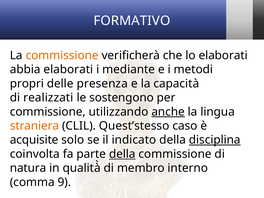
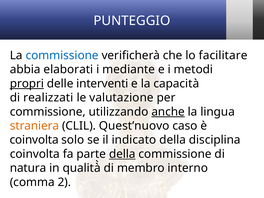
FORMATIVO: FORMATIVO -> PUNTEGGIO (132, 21)
commissione colour: orange -> blue (62, 55)
lo elaborati: elaborati -> facilitare (223, 55)
propri underline: none -> present (27, 84)
presenza: presenza -> interventi (102, 84)
sostengono: sostengono -> valutazione (121, 98)
Quest’stesso: Quest’stesso -> Quest’nuovo (134, 126)
acquisite: acquisite -> coinvolta (34, 140)
disciplina underline: present -> none (215, 140)
9: 9 -> 2 (64, 182)
